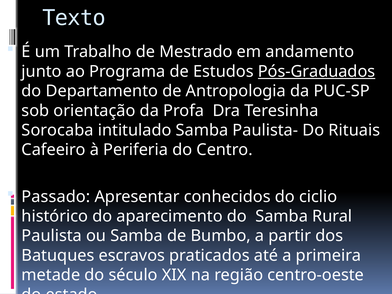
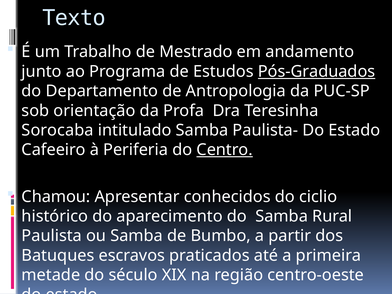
Paulista- Do Rituais: Rituais -> Estado (354, 130)
Centro underline: none -> present (225, 150)
Passado: Passado -> Chamou (56, 197)
